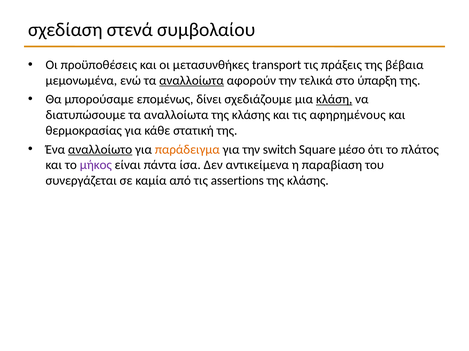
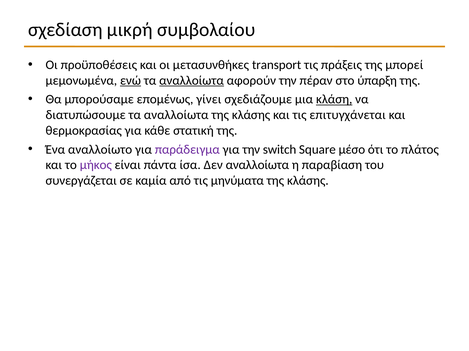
στενά: στενά -> μικρή (130, 30)
βέβαια: βέβαια -> μπορεί (404, 65)
ενώ underline: none -> present (131, 81)
τελικά: τελικά -> πέραν (316, 81)
δίνει: δίνει -> γίνει (209, 100)
αφηρημένους: αφηρημένους -> επιτυγχάνεται (348, 115)
αναλλοίωτο underline: present -> none (100, 150)
παράδειγμα colour: orange -> purple (187, 150)
Δεν αντικείμενα: αντικείμενα -> αναλλοίωτα (257, 165)
assertions: assertions -> μηνύματα (237, 181)
